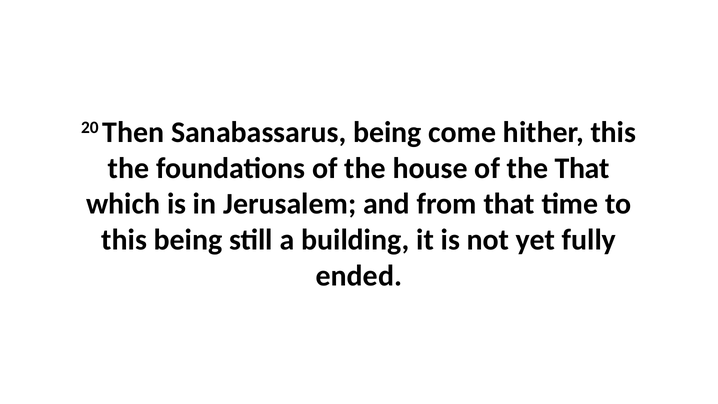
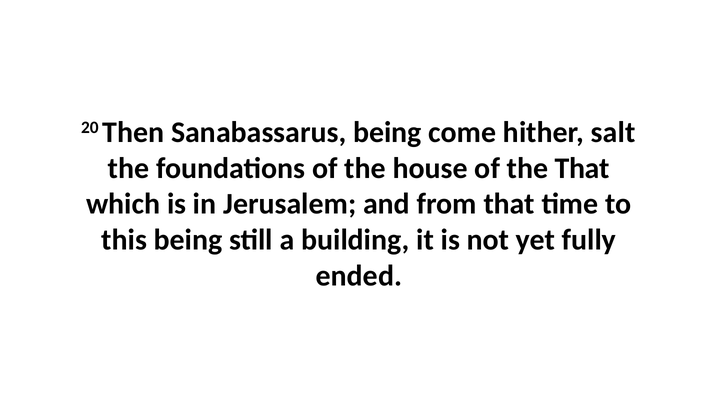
hither this: this -> salt (613, 132)
